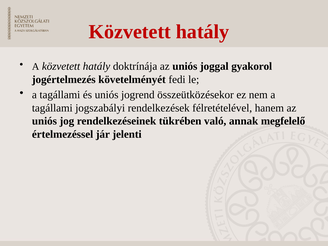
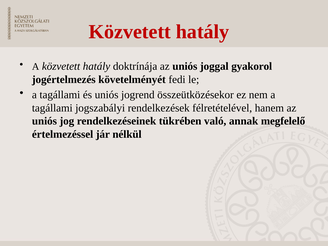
jelenti: jelenti -> nélkül (127, 134)
